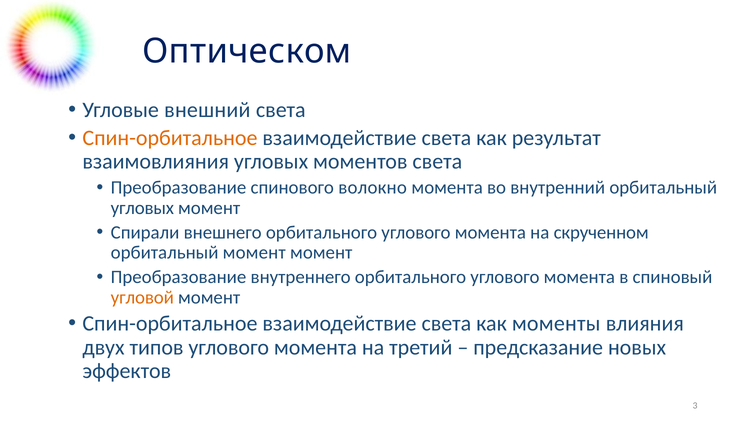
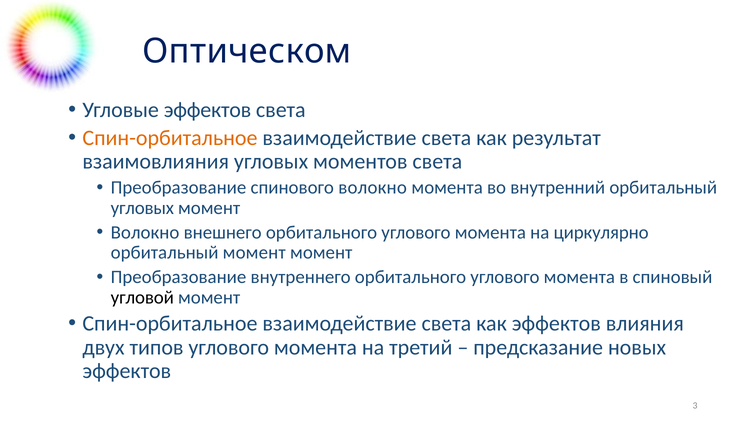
Угловые внешний: внешний -> эффектов (208, 110)
Спирали: Спирали -> Волокно (145, 232)
скрученном: скрученном -> циркулярно (601, 232)
угловой colour: orange -> black (142, 297)
как моменты: моменты -> эффектов (556, 323)
